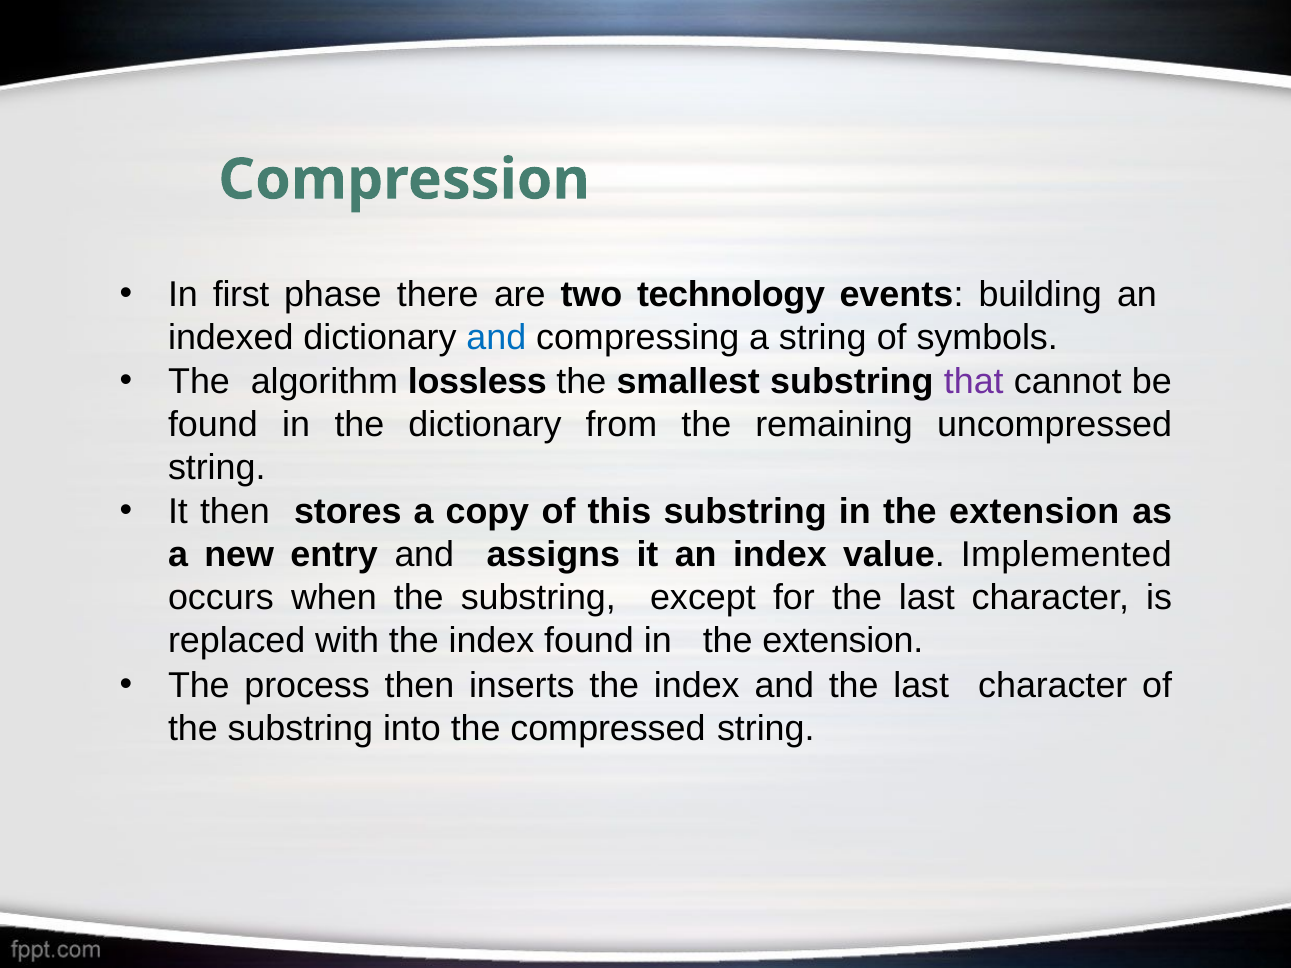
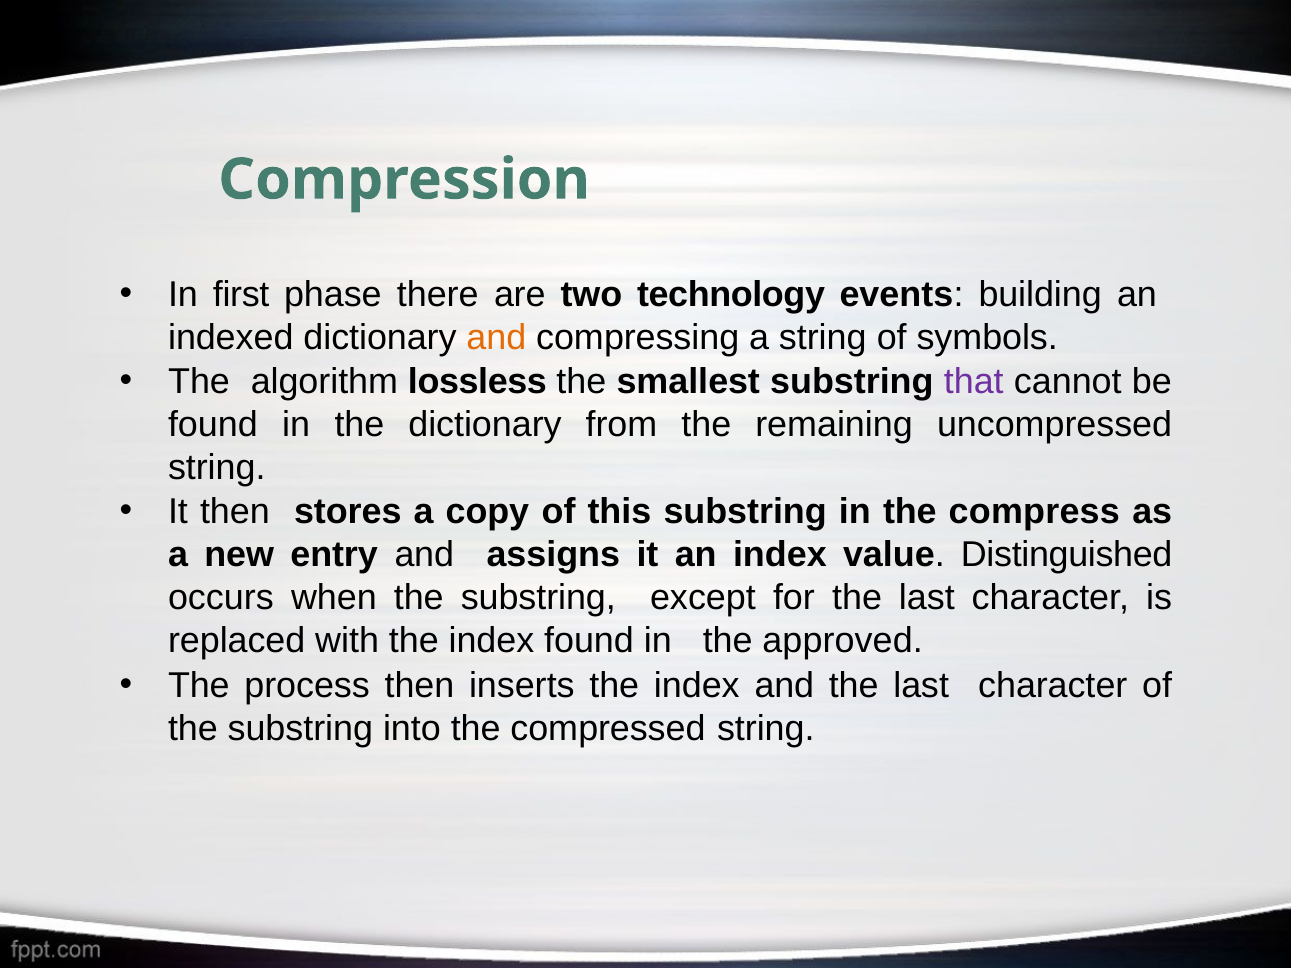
and colour: blue -> orange (496, 337)
substring in the extension: extension -> compress (1034, 512)
Implemented: Implemented -> Distinguished (1067, 555)
found in the extension: extension -> approved (843, 641)
